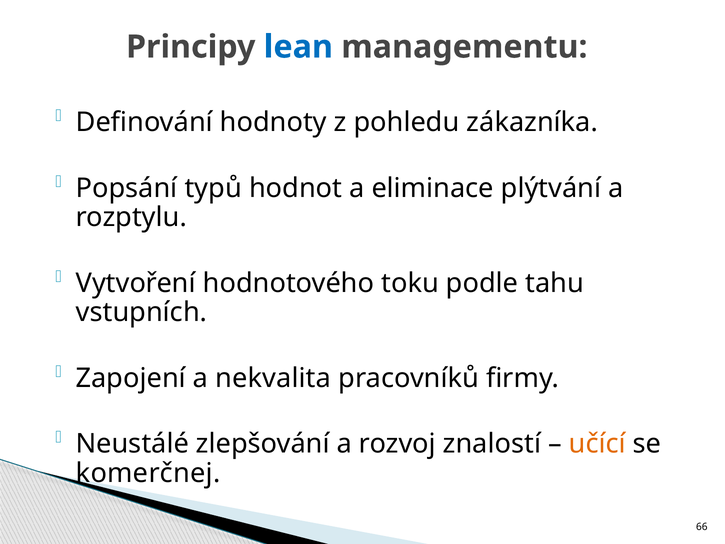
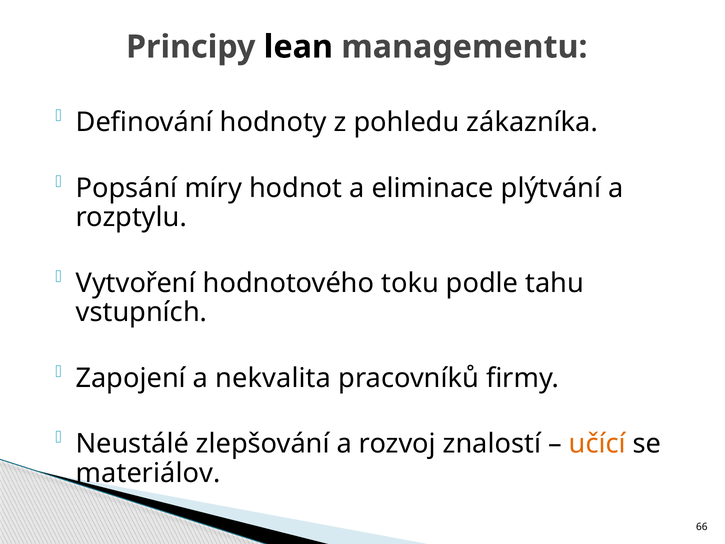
lean colour: blue -> black (298, 47)
typů: typů -> míry (213, 188)
komerčnej: komerčnej -> materiálov (148, 473)
